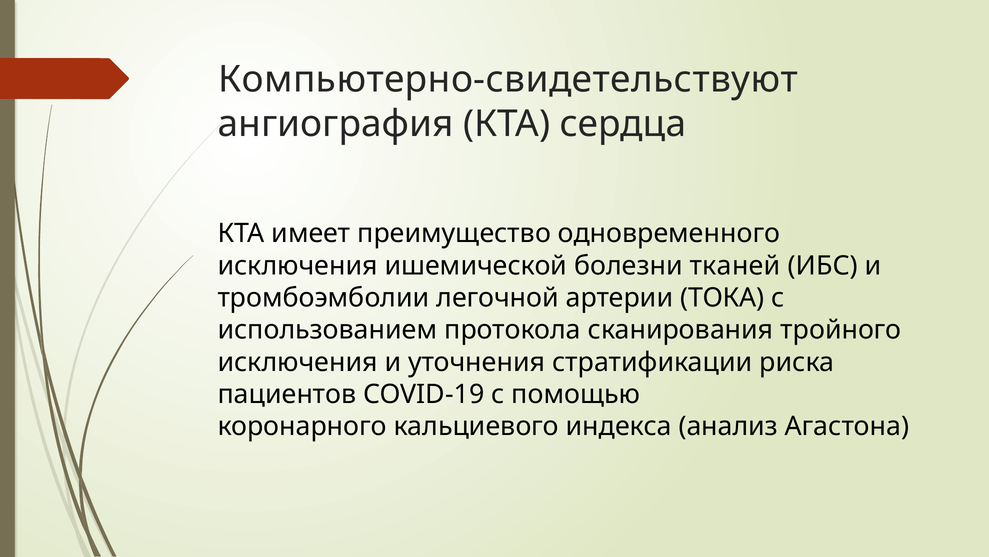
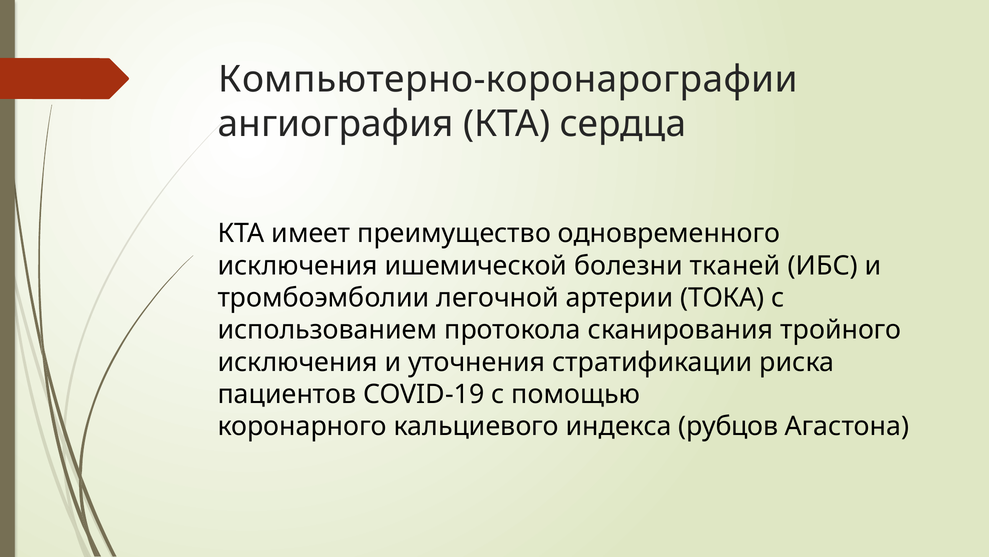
Компьютерно-свидетельствуют: Компьютерно-свидетельствуют -> Компьютерно-коронарографии (508, 79)
анализ: анализ -> рубцов (728, 426)
